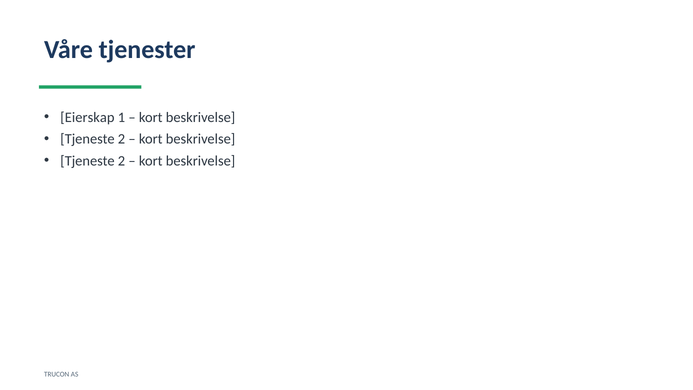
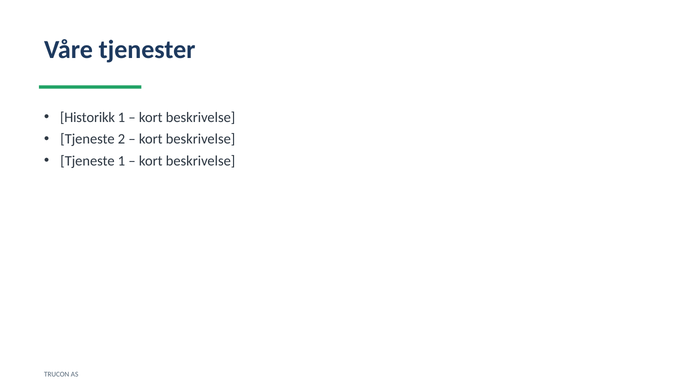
Eierskap: Eierskap -> Historikk (88, 117)
2: 2 -> 1 (121, 161)
